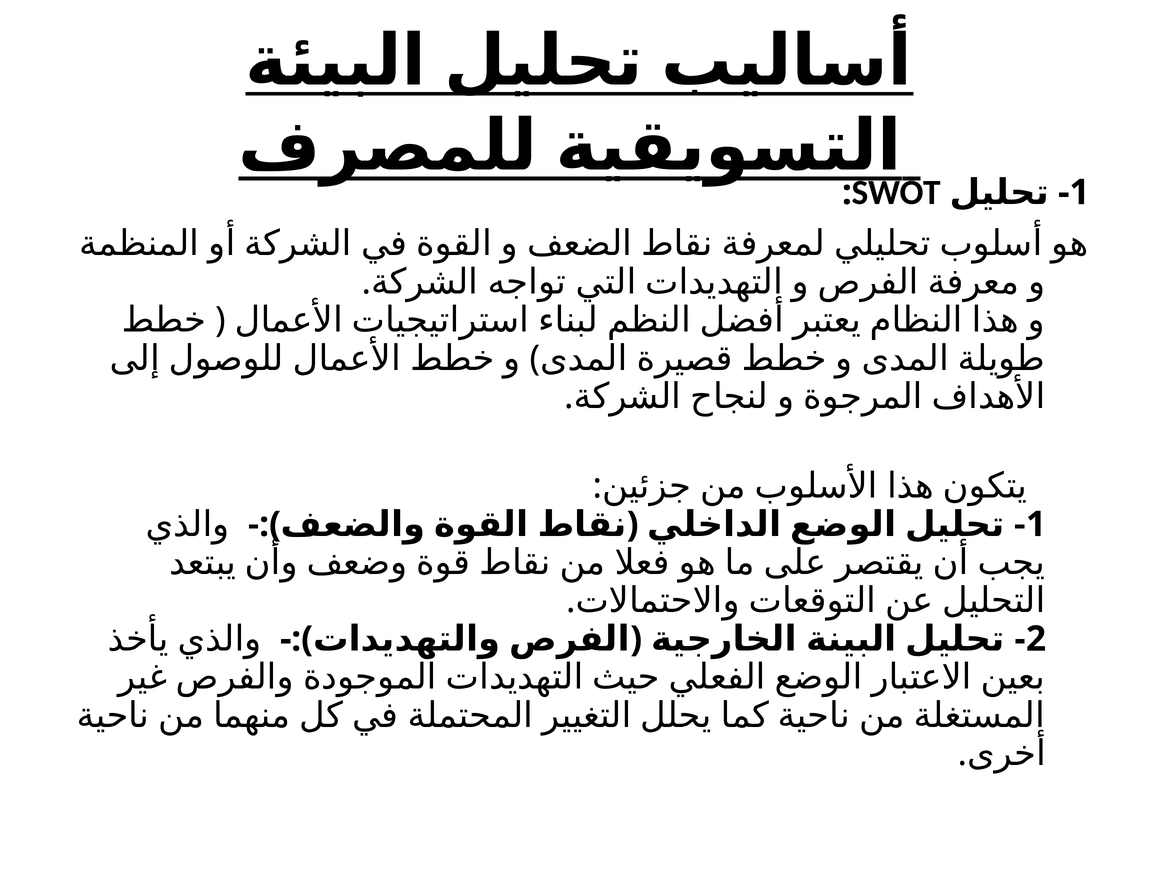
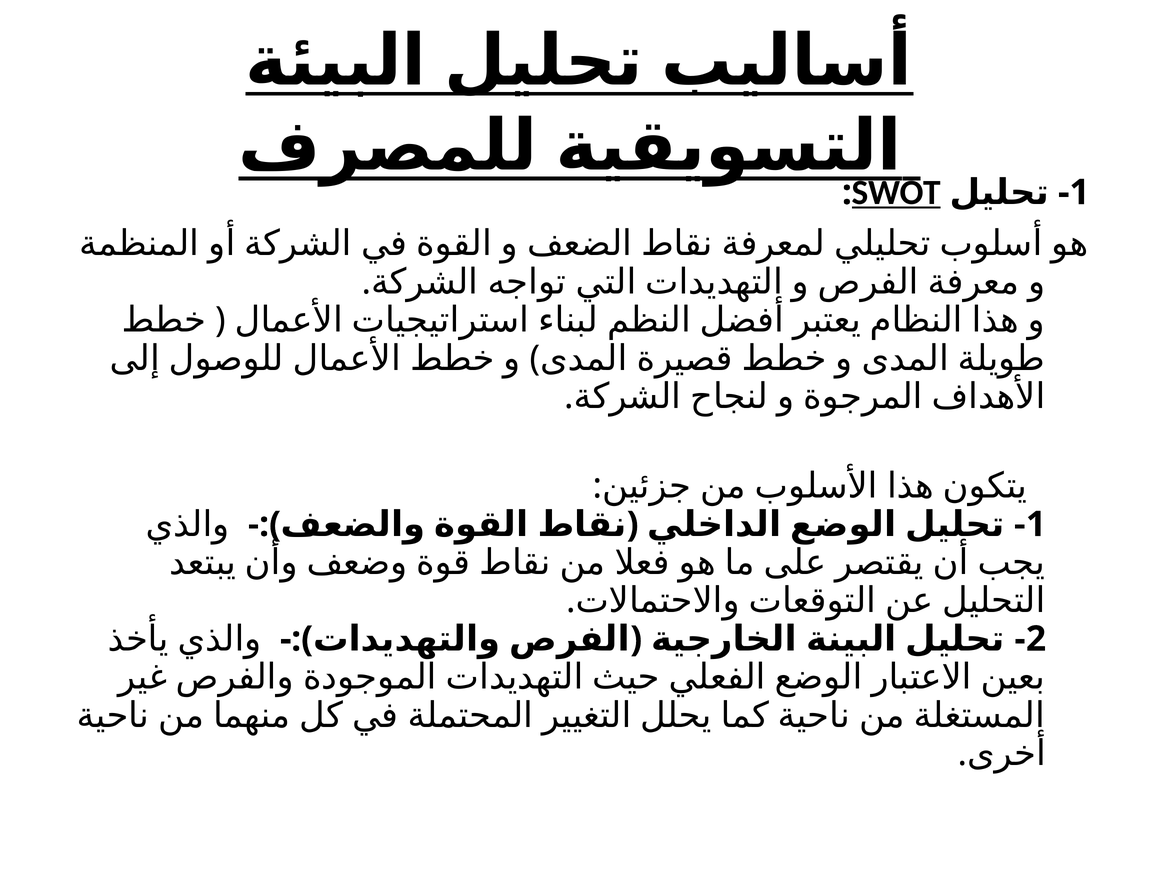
SWOT underline: none -> present (896, 193)
